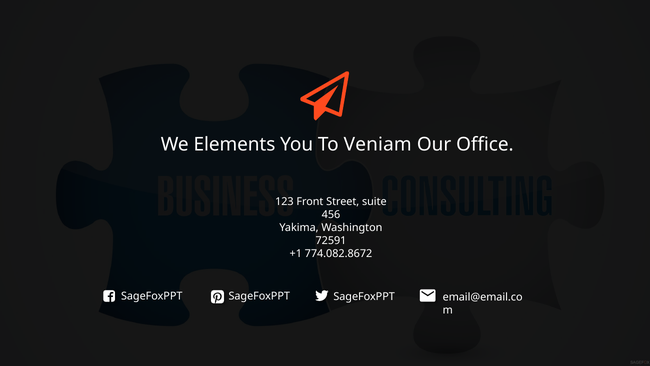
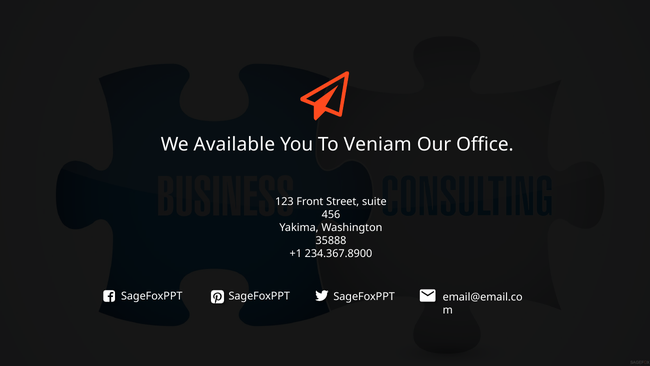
Elements: Elements -> Available (234, 144)
72591: 72591 -> 35888 (331, 240)
774.082.8672: 774.082.8672 -> 234.367.8900 (338, 253)
